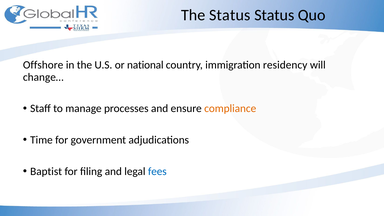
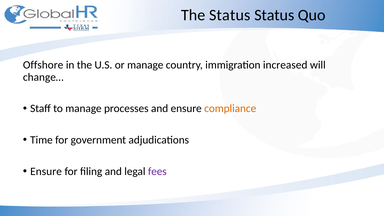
or national: national -> manage (145, 65)
residency: residency -> increased (285, 65)
Baptist: Baptist -> Ensure (46, 171)
fees colour: blue -> purple (157, 171)
